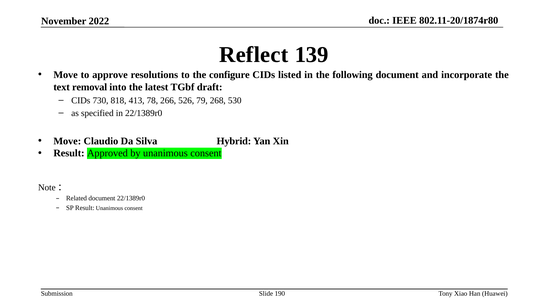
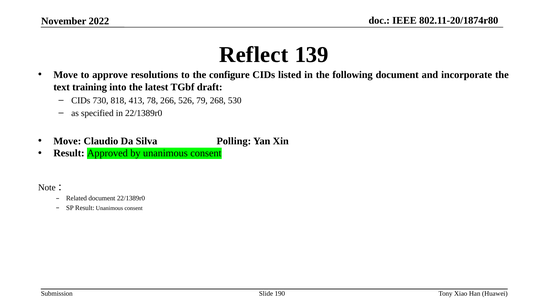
removal: removal -> training (90, 87)
Hybrid: Hybrid -> Polling (234, 141)
